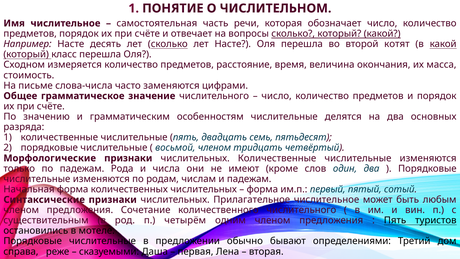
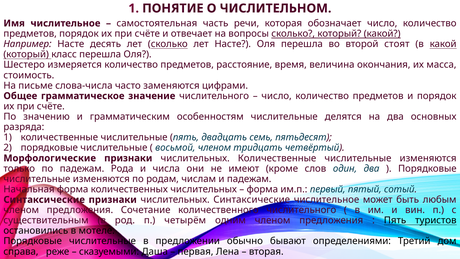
котят: котят -> стоят (397, 44)
Сходном: Сходном -> Шестеро (24, 65)
числительных Прилагательное: Прилагательное -> Синтаксические (252, 199)
